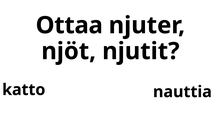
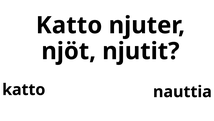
Ottaa: Ottaa -> Katto (69, 25)
